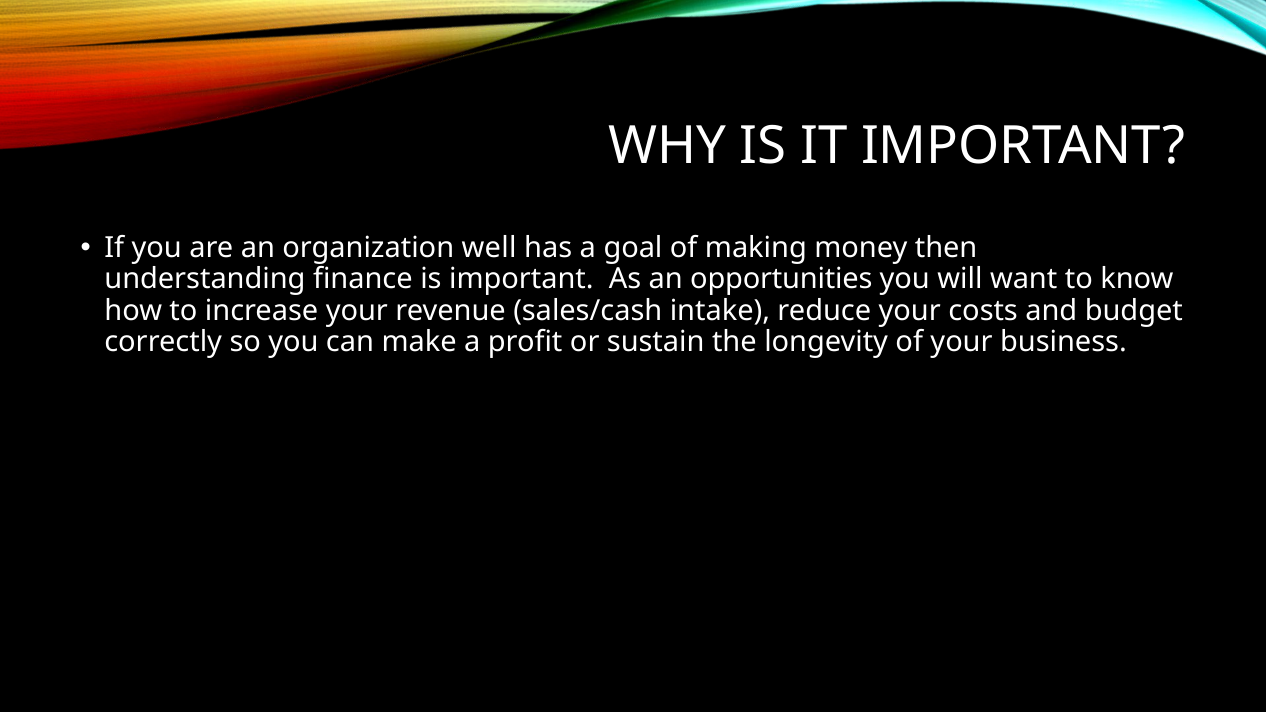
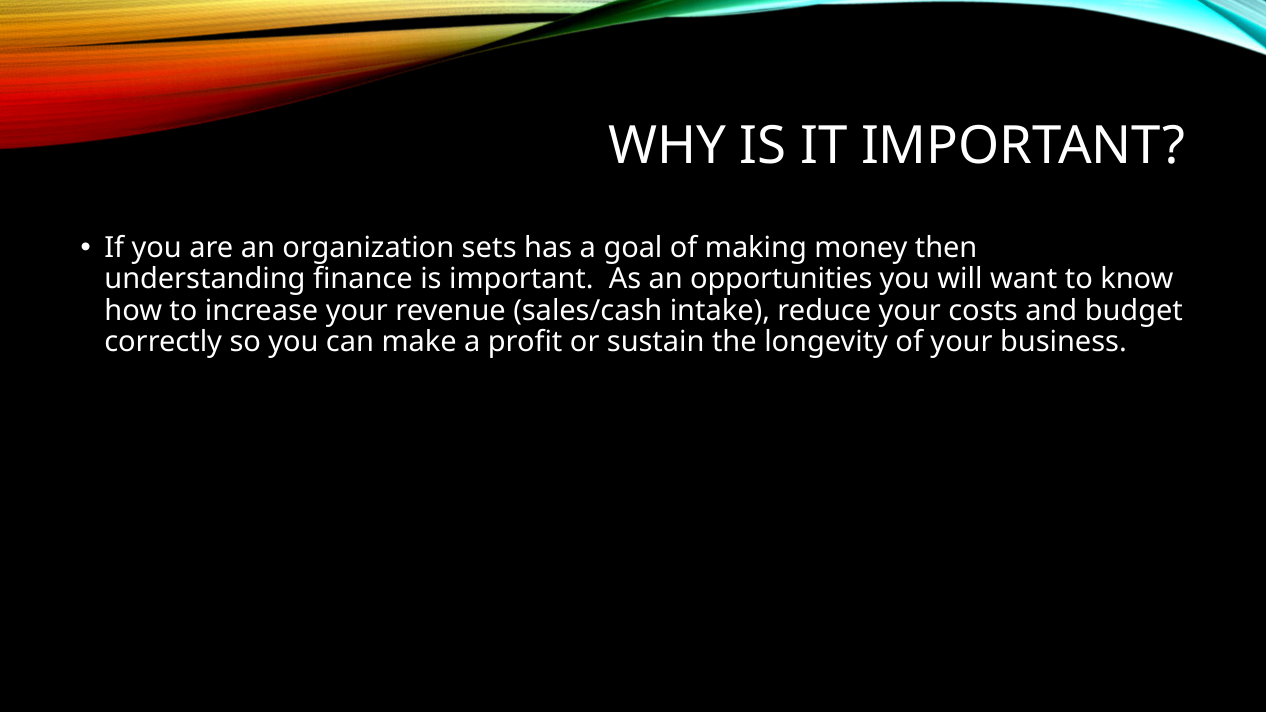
well: well -> sets (489, 248)
